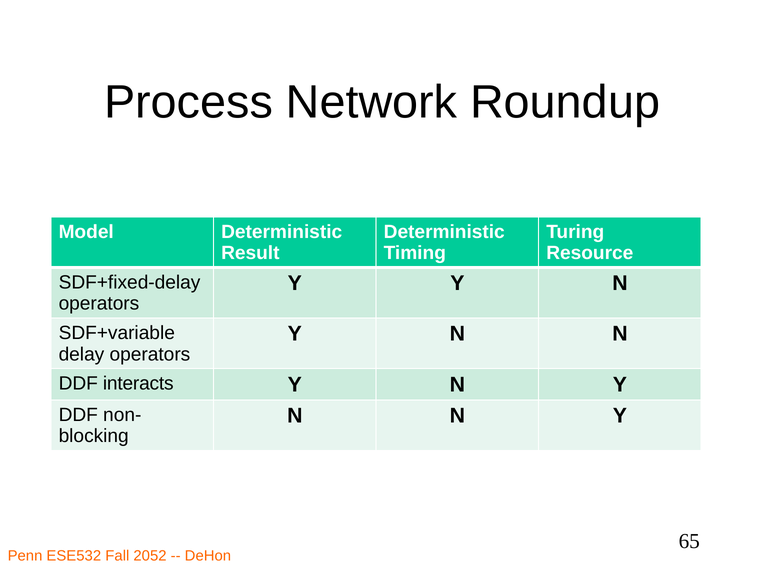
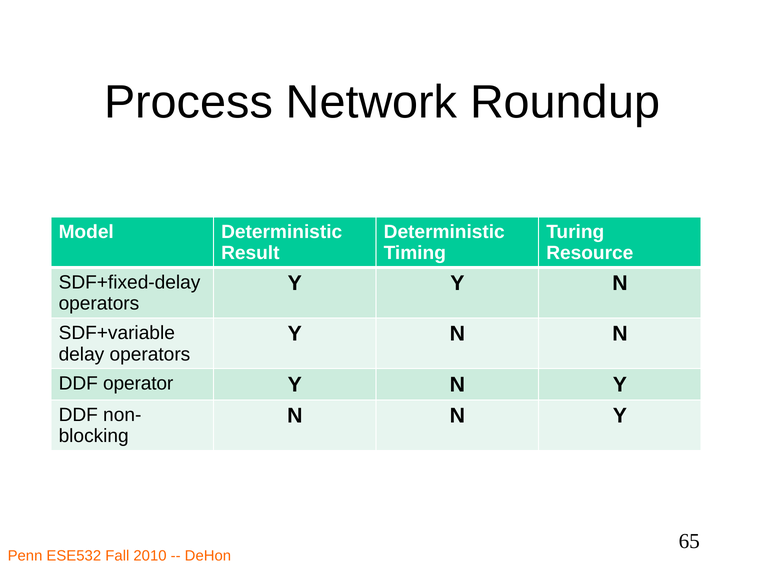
interacts: interacts -> operator (138, 383)
2052: 2052 -> 2010 (150, 556)
